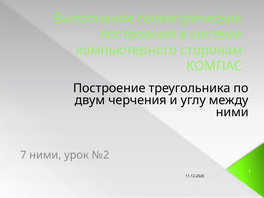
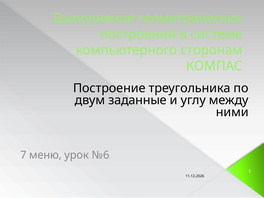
черчения: черчения -> заданные (137, 100)
7 ними: ними -> меню (45, 155)
№2: №2 -> №6 (101, 155)
